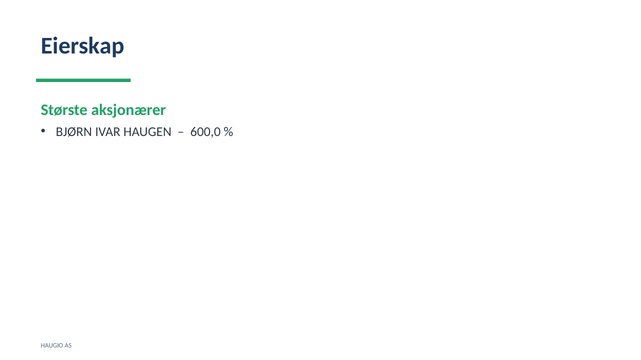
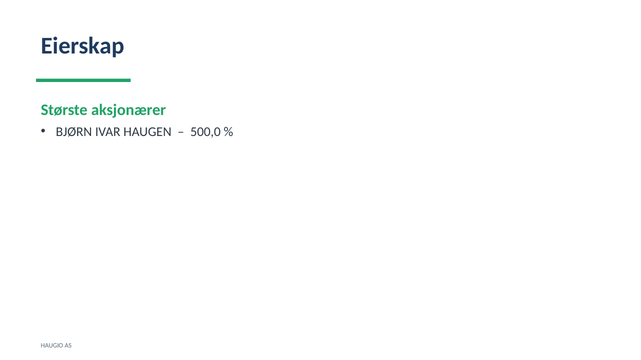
600,0: 600,0 -> 500,0 (205, 132)
